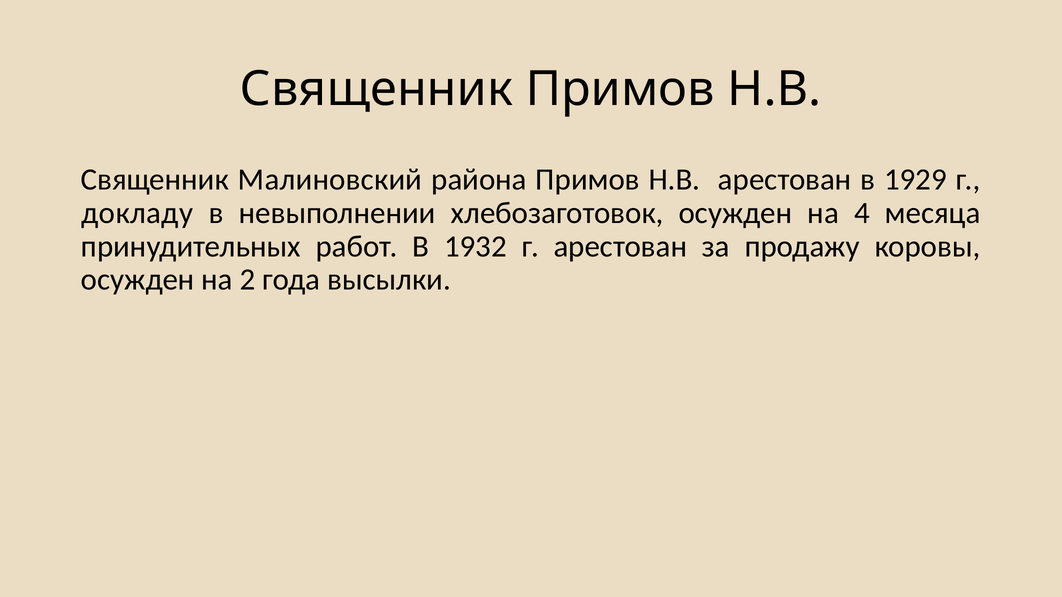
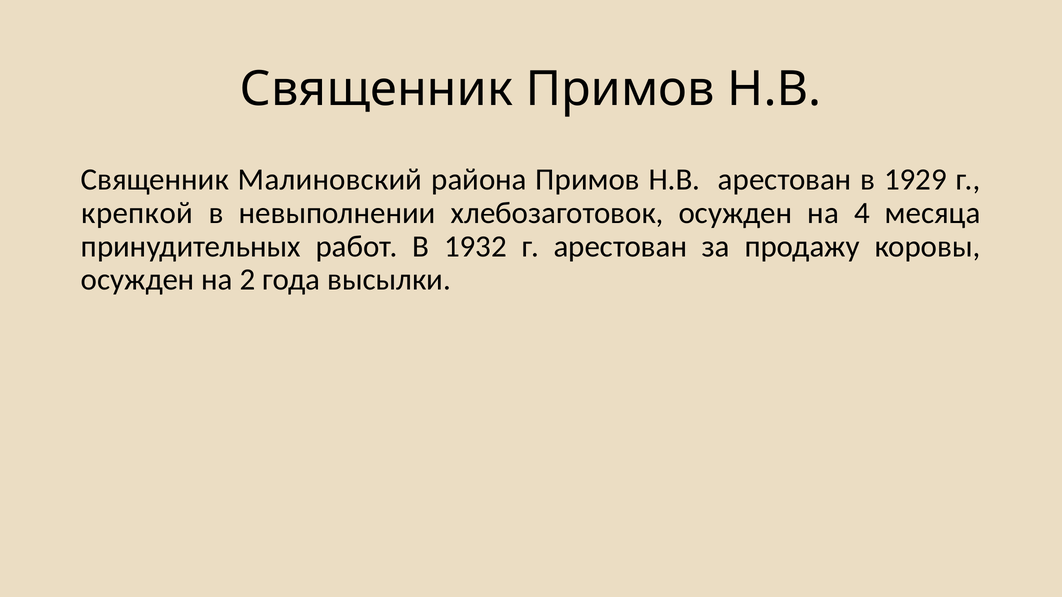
докладу: докладу -> крепкой (137, 213)
